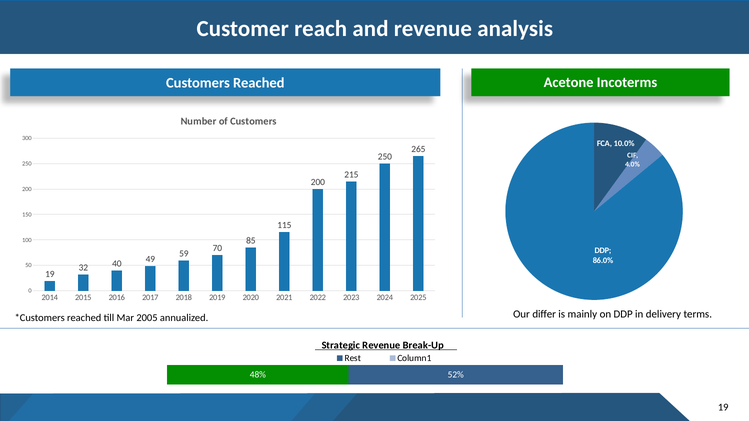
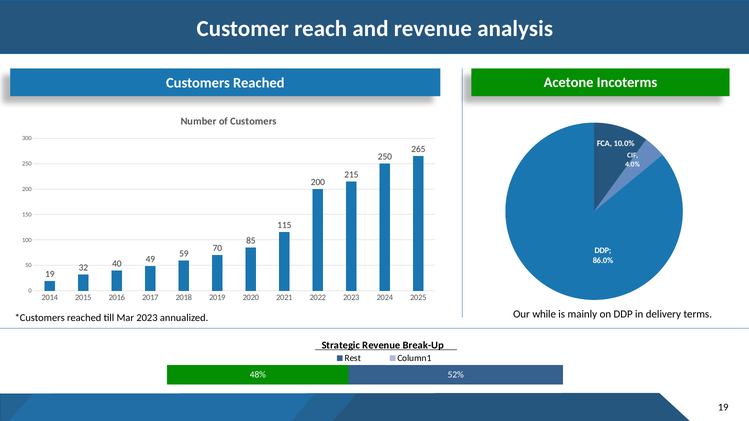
differ: differ -> while (544, 314)
Mar 2005: 2005 -> 2023 (147, 318)
